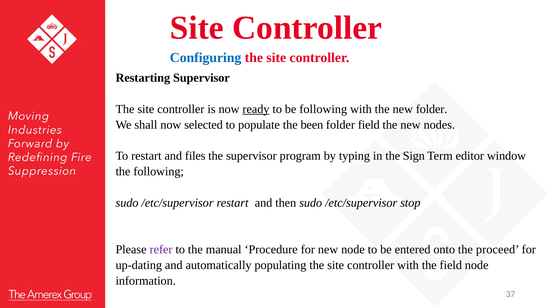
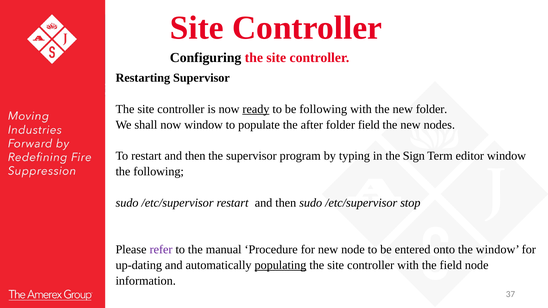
Configuring colour: blue -> black (206, 58)
now selected: selected -> window (204, 125)
been: been -> after (312, 125)
To restart and files: files -> then (195, 156)
the proceed: proceed -> window (498, 250)
populating underline: none -> present (280, 266)
